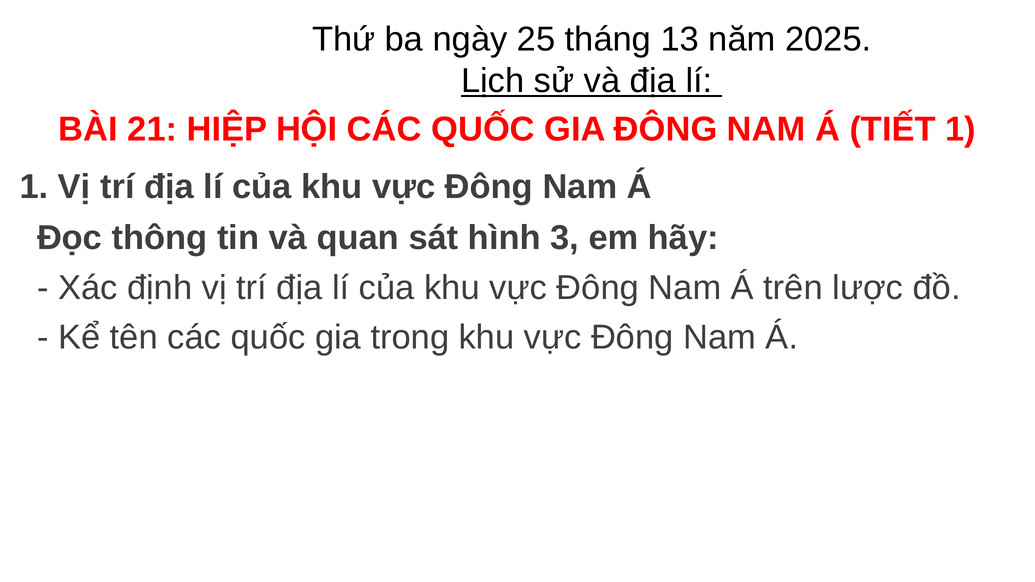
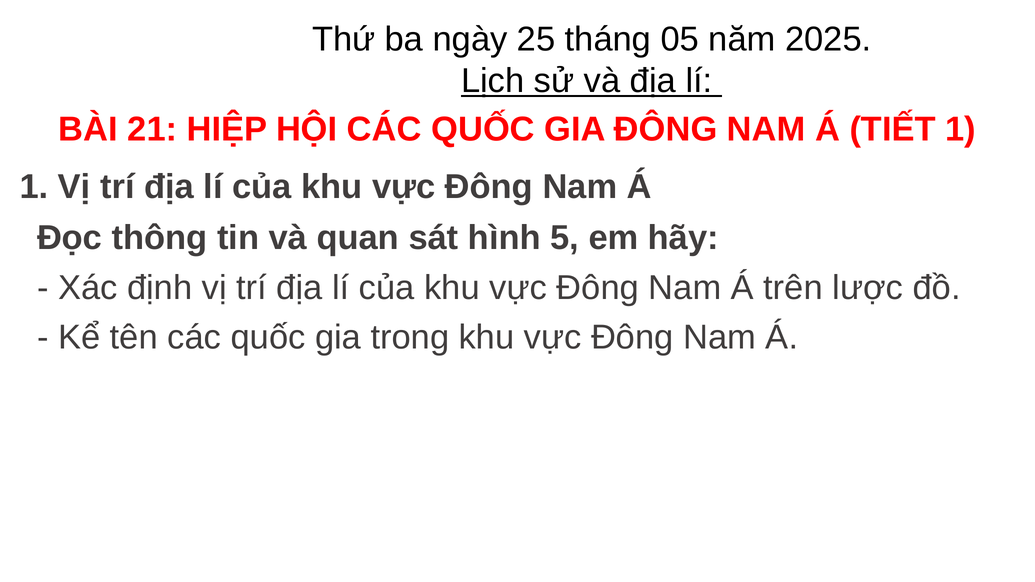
13: 13 -> 05 (680, 40)
3: 3 -> 5 (565, 238)
